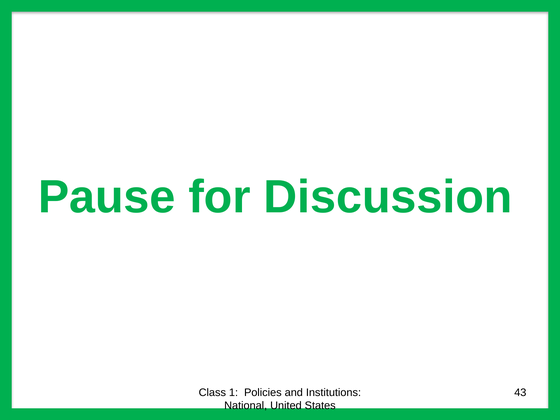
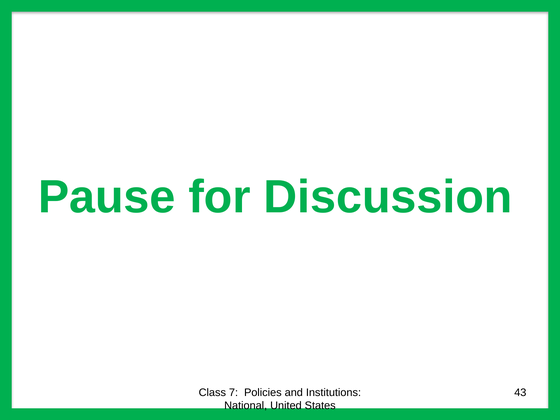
1: 1 -> 7 (234, 393)
